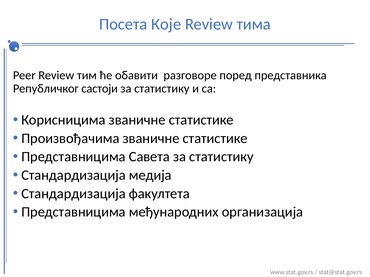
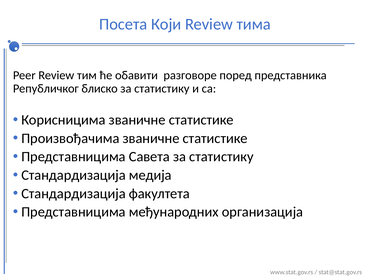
Које: Које -> Који (166, 24)
састоји: састоји -> блиско (100, 89)
